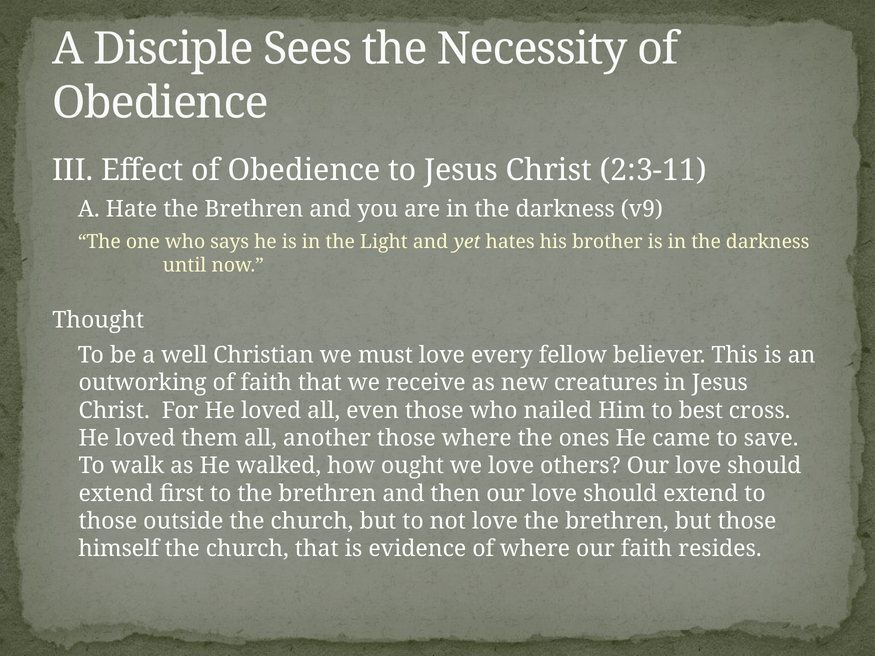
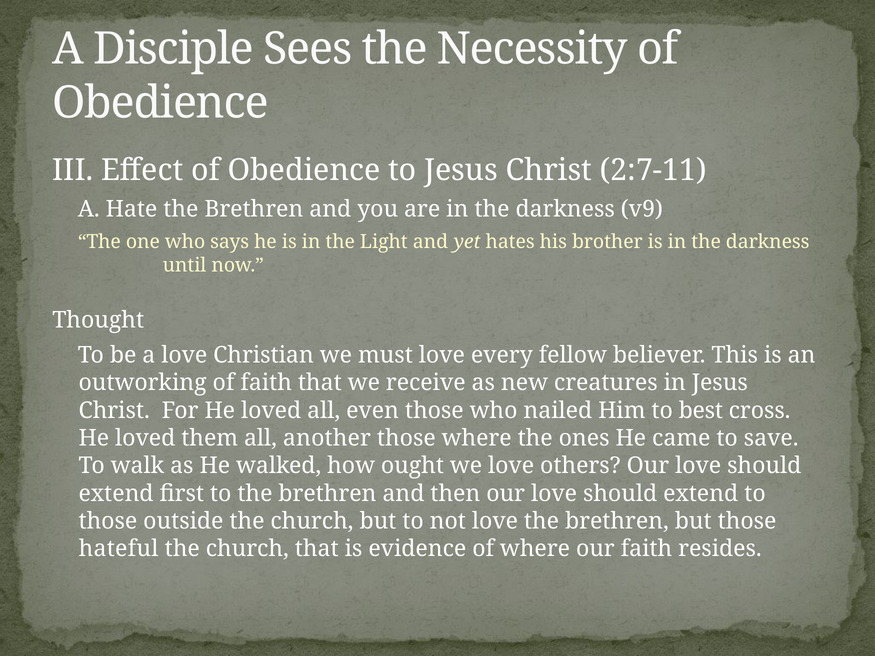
2:3-11: 2:3-11 -> 2:7-11 (653, 170)
a well: well -> love (184, 355)
himself: himself -> hateful (119, 549)
